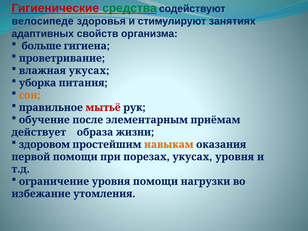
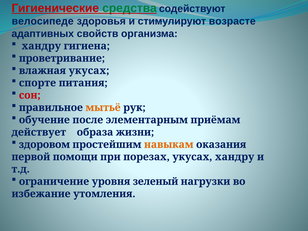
занятиях: занятиях -> возрасте (232, 21)
больше: больше -> хандру (41, 46)
уборка: уборка -> спорте (37, 83)
сон colour: orange -> red (30, 95)
мытьё colour: red -> orange (103, 108)
укусах уровня: уровня -> хандру (235, 157)
уровня помощи: помощи -> зеленый (156, 181)
